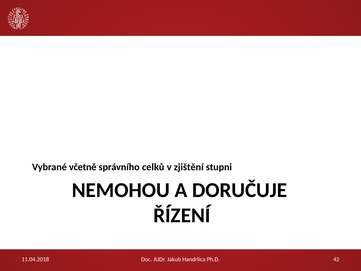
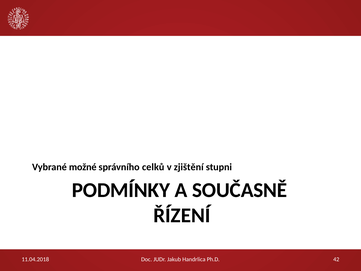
včetně: včetně -> možné (83, 167)
NEMOHOU: NEMOHOU -> PODMÍNKY (121, 190)
DORUČUJE: DORUČUJE -> SOUČASNĚ (240, 190)
